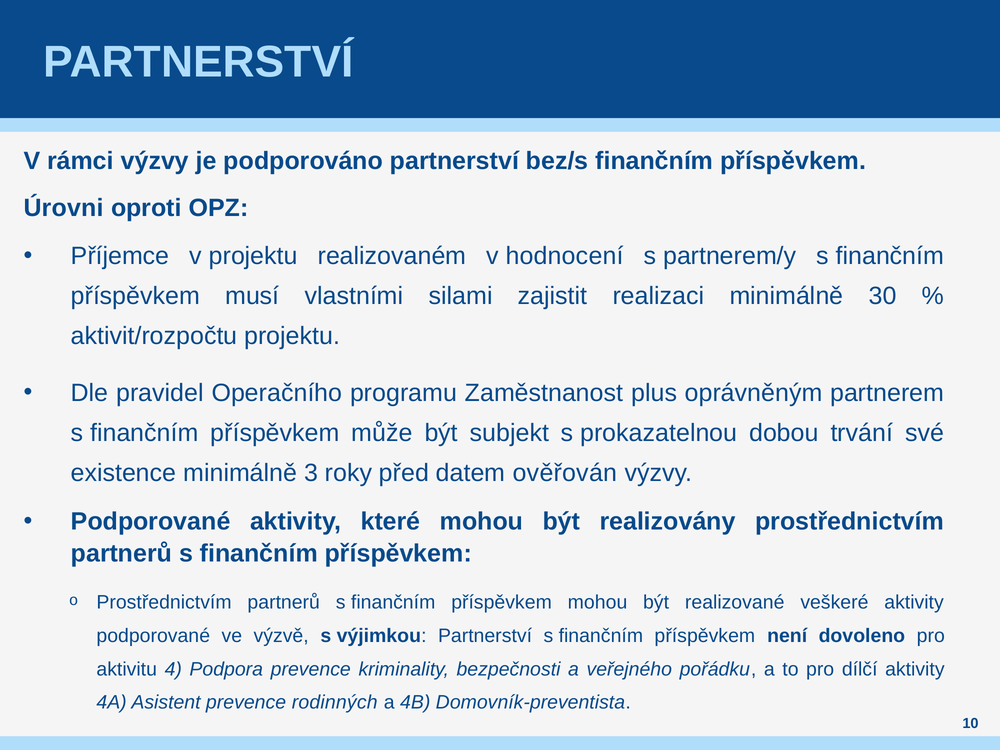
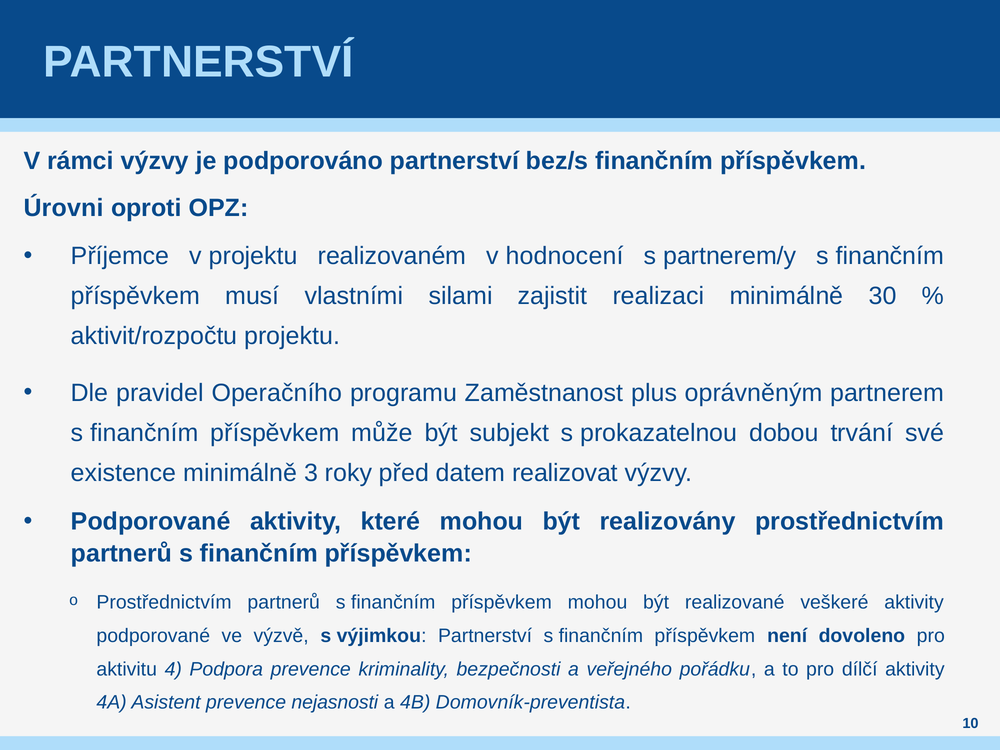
ověřován: ověřován -> realizovat (565, 473)
rodinných: rodinných -> nejasnosti (335, 703)
